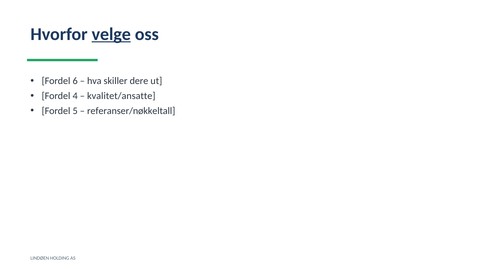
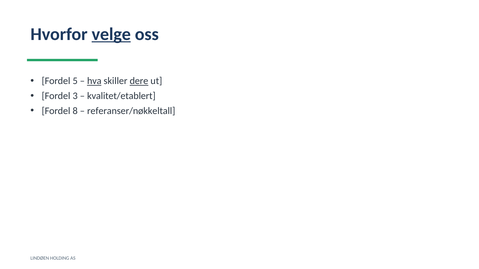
6: 6 -> 5 (75, 81)
hva underline: none -> present (94, 81)
dere underline: none -> present (139, 81)
4: 4 -> 3 (75, 96)
kvalitet/ansatte: kvalitet/ansatte -> kvalitet/etablert (121, 96)
5: 5 -> 8 (75, 111)
